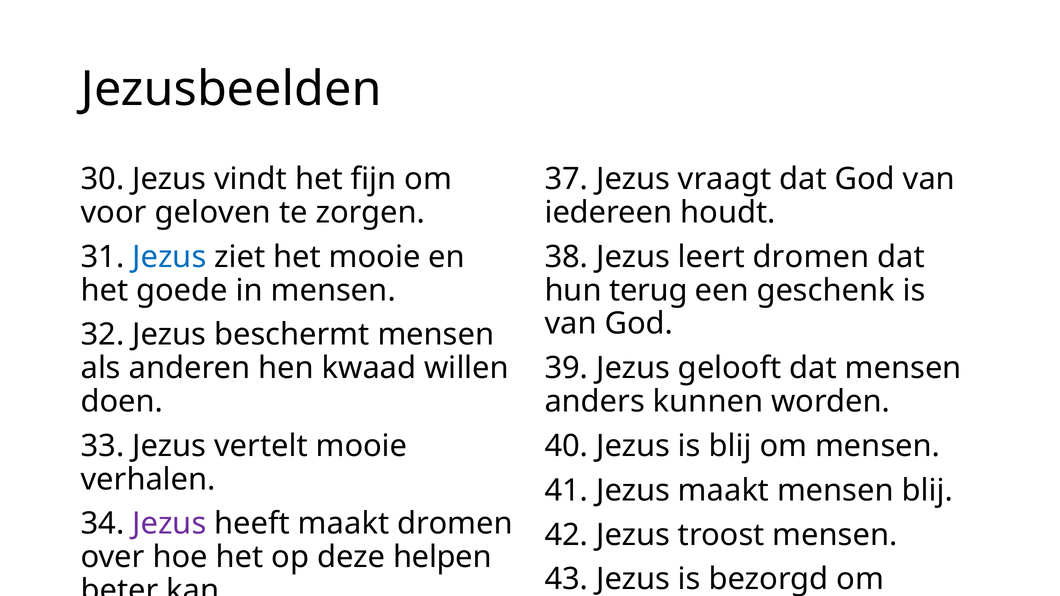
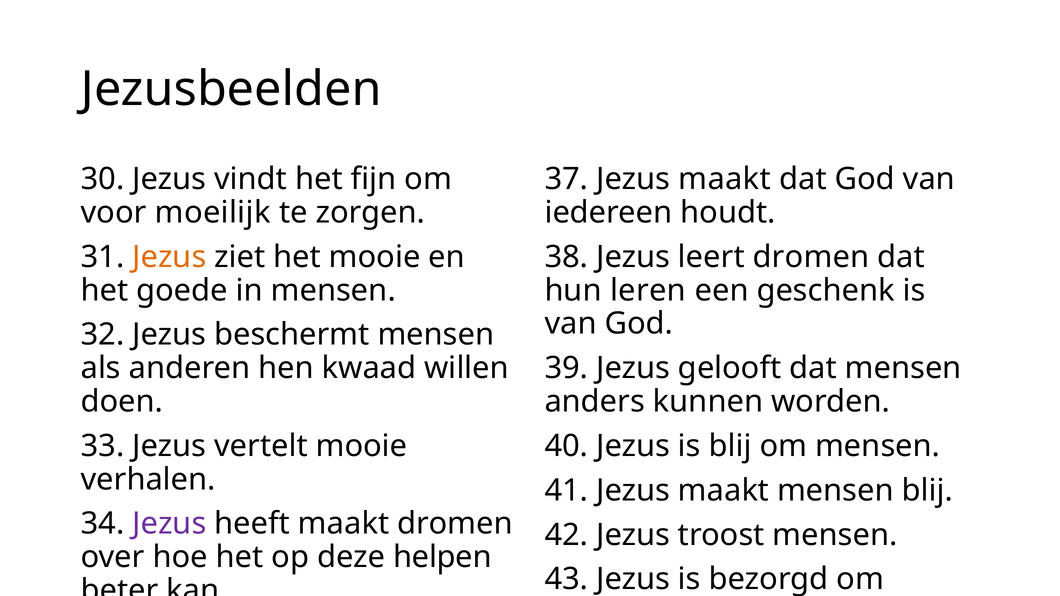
37 Jezus vraagt: vraagt -> maakt (725, 179)
geloven: geloven -> moeilijk (213, 213)
Jezus colour: blue -> orange (169, 257)
terug: terug -> leren (648, 290)
